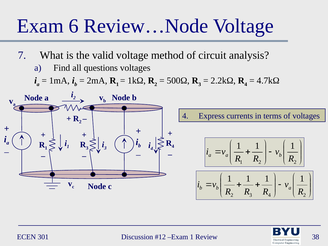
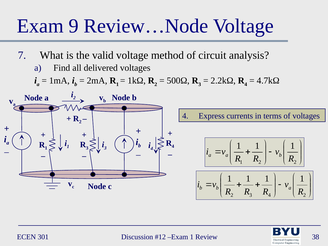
6: 6 -> 9 (74, 26)
questions: questions -> delivered (101, 68)
